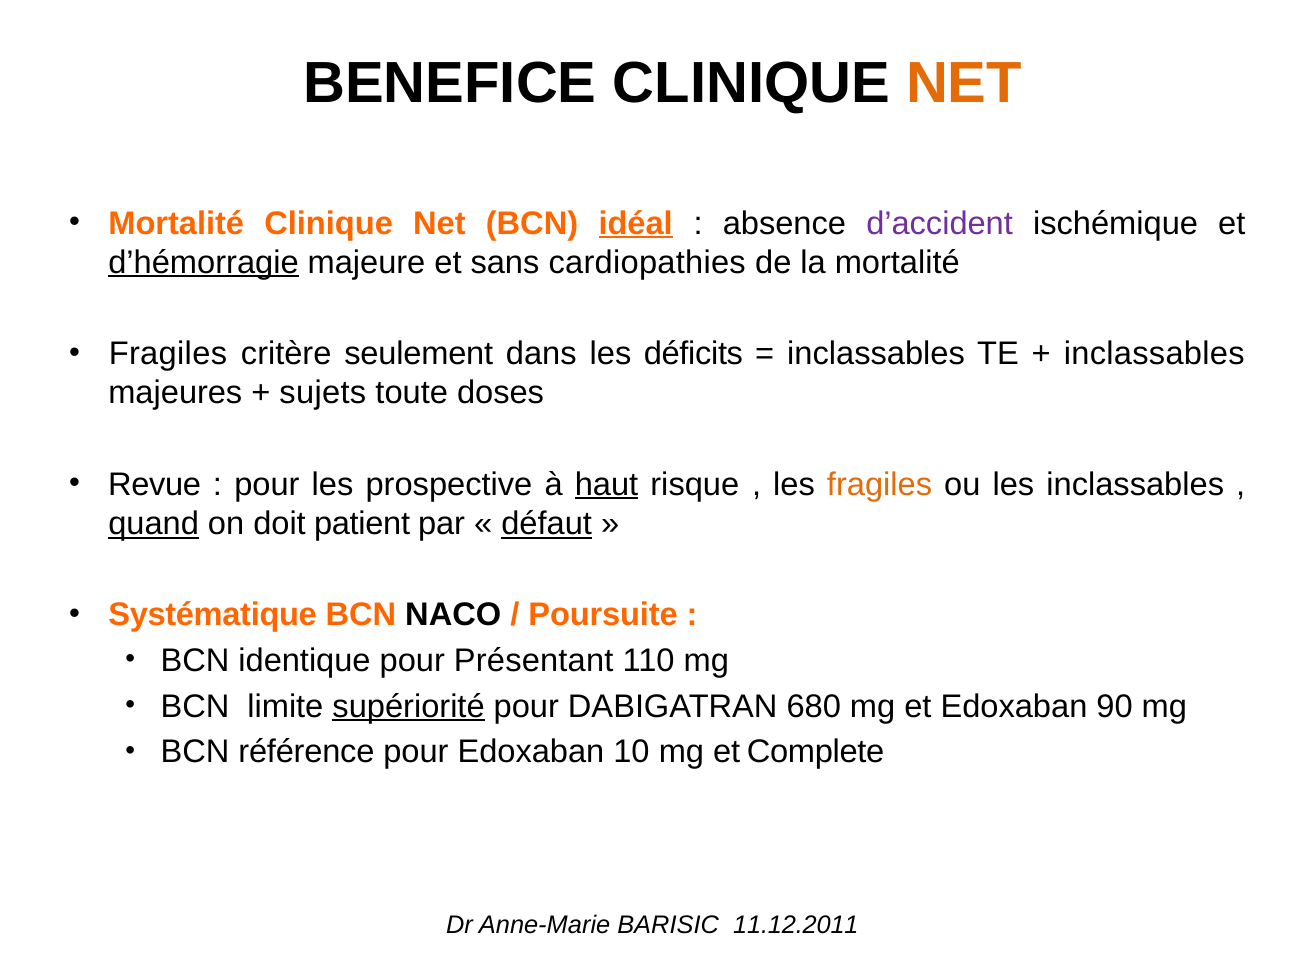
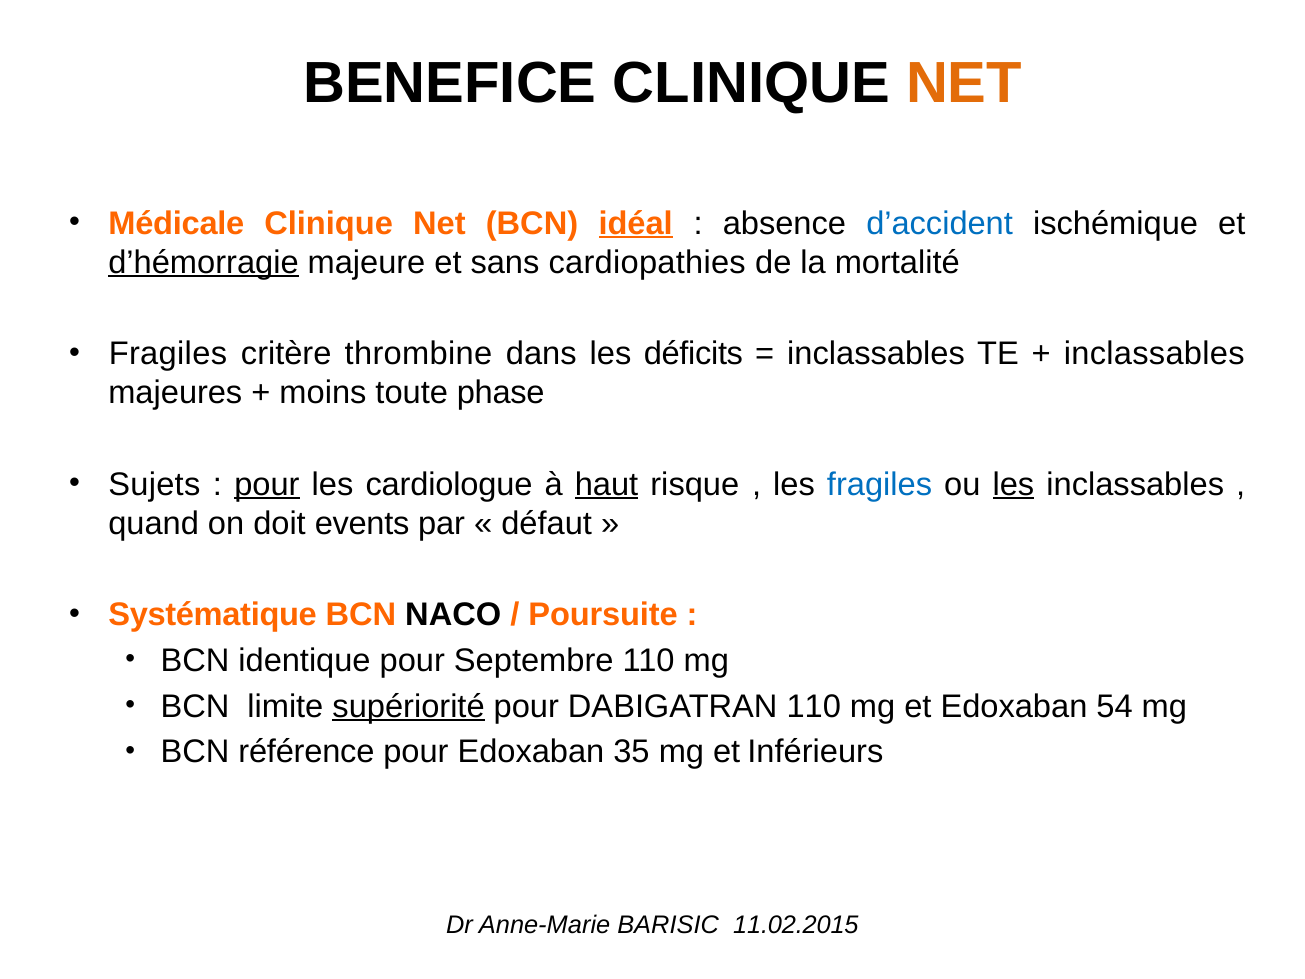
Mortalité: Mortalité -> Médicale (176, 223)
d’accident colour: purple -> blue (940, 223)
seulement: seulement -> thrombine (419, 354)
sujets: sujets -> moins (323, 393)
doses: doses -> phase (501, 393)
Revue: Revue -> Sujets (154, 484)
pour underline: none -> present (267, 484)
prospective: prospective -> cardiologue (449, 484)
fragiles colour: orange -> blue (880, 484)
les underline: none -> present (1013, 484)
quand underline: present -> none (154, 523)
patient: patient -> events (362, 523)
défaut underline: present -> none (547, 523)
Présentant: Présentant -> Septembre (534, 660)
DABIGATRAN 680: 680 -> 110 (814, 706)
90: 90 -> 54 (1115, 706)
10: 10 -> 35 (632, 752)
Complete: Complete -> Inférieurs (815, 752)
11.12.2011: 11.12.2011 -> 11.02.2015 (796, 925)
